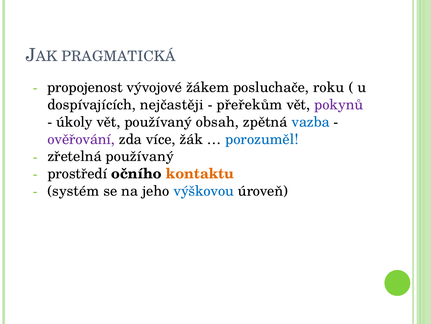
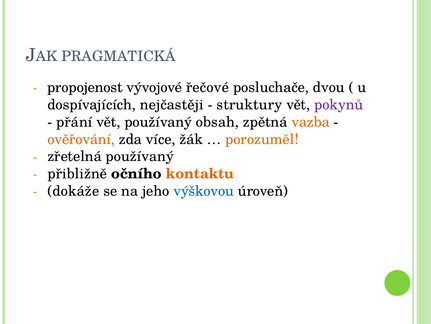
žákem: žákem -> řečové (207, 87)
roku: roku -> dvou (329, 87)
přeřekům: přeřekům -> struktury (249, 104)
úkoly: úkoly -> přání (74, 122)
vazba colour: blue -> orange (311, 122)
ověřování colour: purple -> orange (81, 139)
porozuměl colour: blue -> orange (262, 139)
prostředí: prostředí -> přibližně (77, 173)
systém: systém -> dokáže (73, 191)
